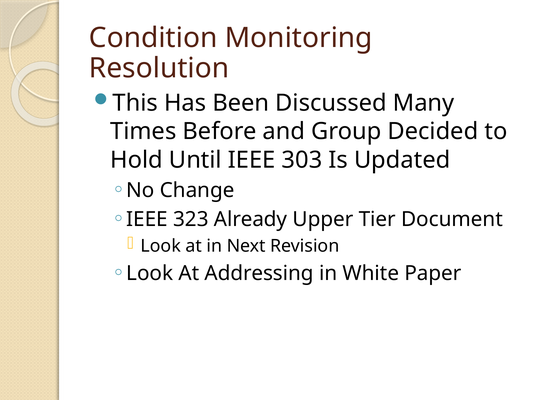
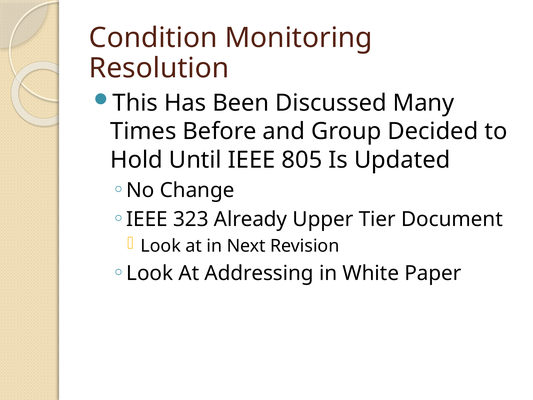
303: 303 -> 805 (302, 160)
